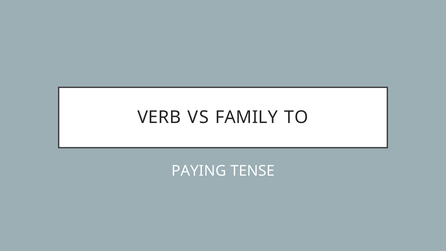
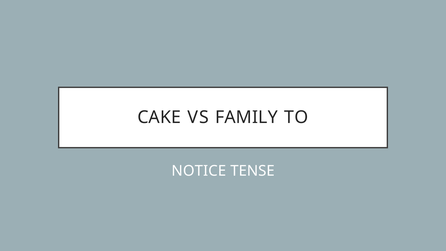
VERB: VERB -> CAKE (159, 117)
PAYING: PAYING -> NOTICE (199, 171)
